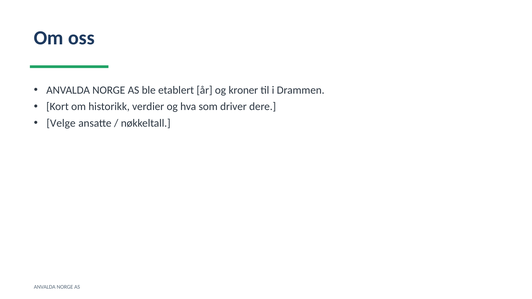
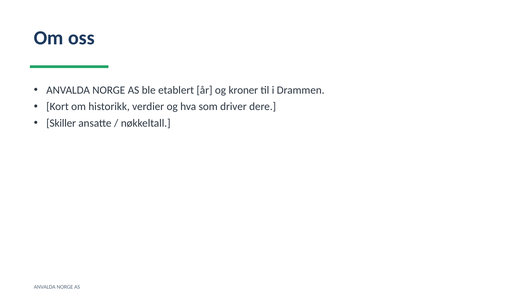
Velge: Velge -> Skiller (61, 123)
